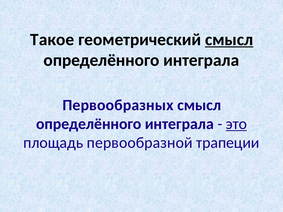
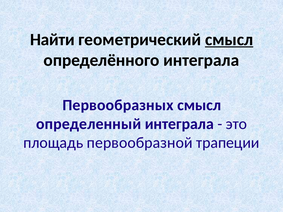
Такое: Такое -> Найти (52, 40)
определённого: определённого -> определенный (89, 124)
это underline: present -> none (236, 124)
